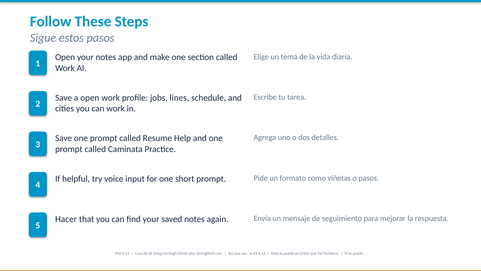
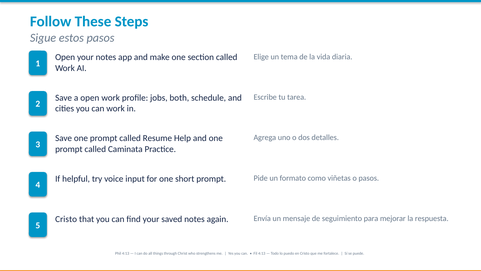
lines: lines -> both (179, 98)
Hacer: Hacer -> Cristo (66, 219)
